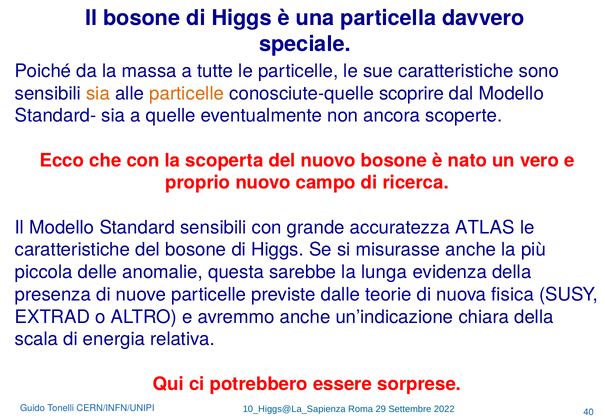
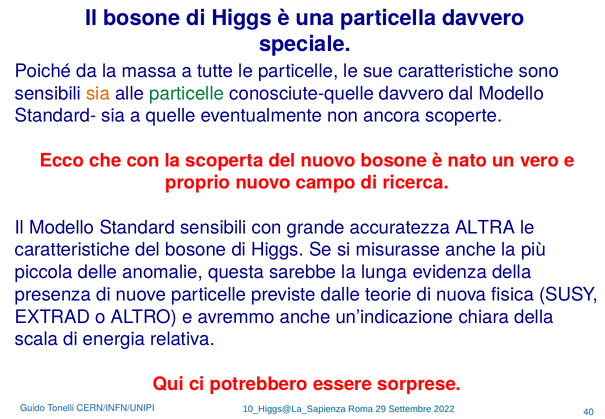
particelle colour: orange -> green (187, 93)
conosciute-quelle scoprire: scoprire -> davvero (411, 93)
ATLAS: ATLAS -> ALTRA (485, 227)
